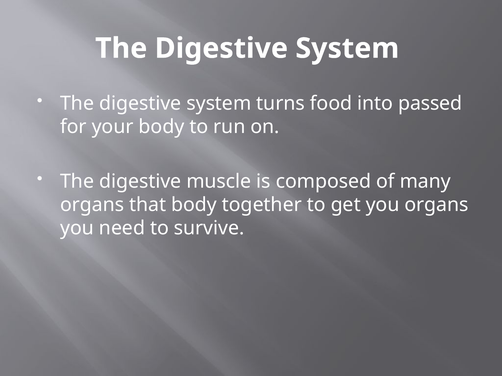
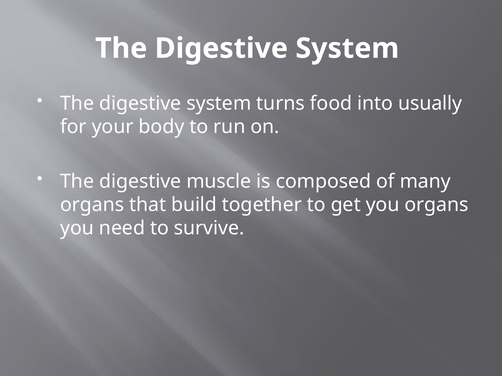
passed: passed -> usually (430, 103)
that body: body -> build (194, 205)
